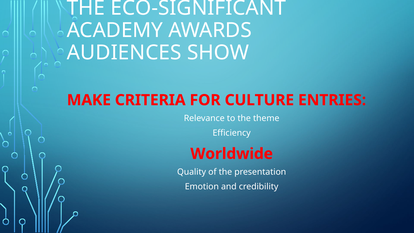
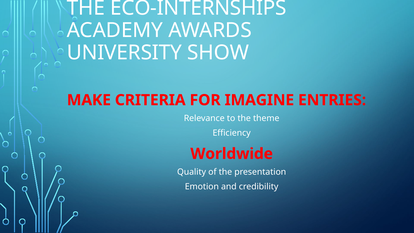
ECO-SIGNIFICANT: ECO-SIGNIFICANT -> ECO-INTERNSHIPS (198, 8)
AUDIENCES: AUDIENCES -> UNIVERSITY (124, 53)
CULTURE: CULTURE -> IMAGINE (259, 100)
